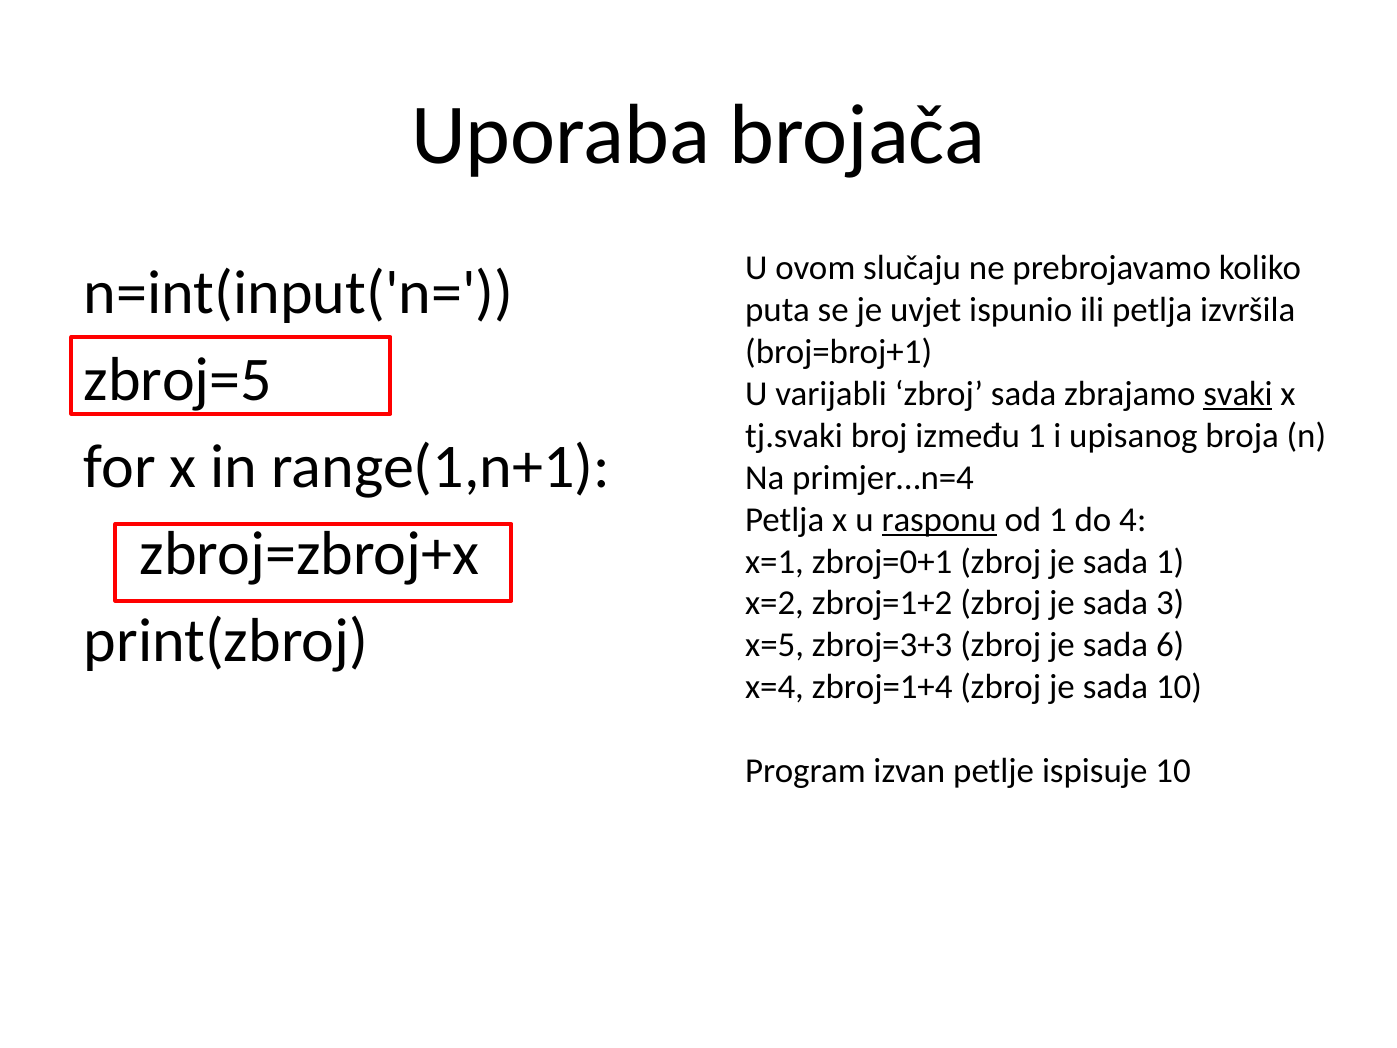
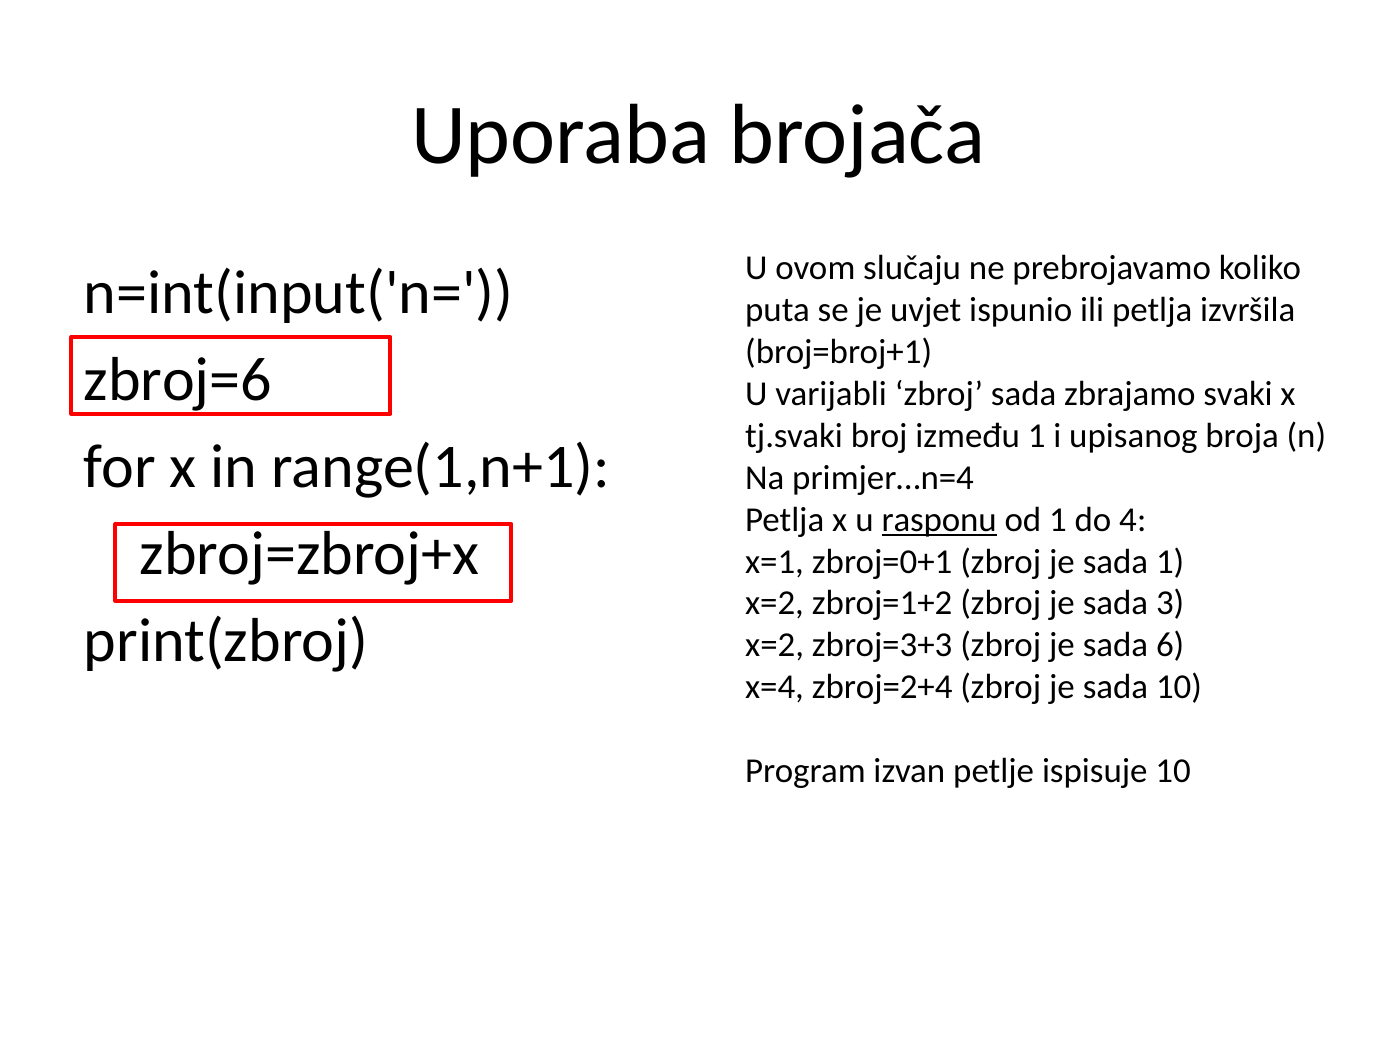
zbroj=5: zbroj=5 -> zbroj=6 (178, 380)
svaki underline: present -> none (1238, 394)
x=5: x=5 -> x=2 (775, 645)
zbroj=1+4: zbroj=1+4 -> zbroj=2+4 (882, 687)
